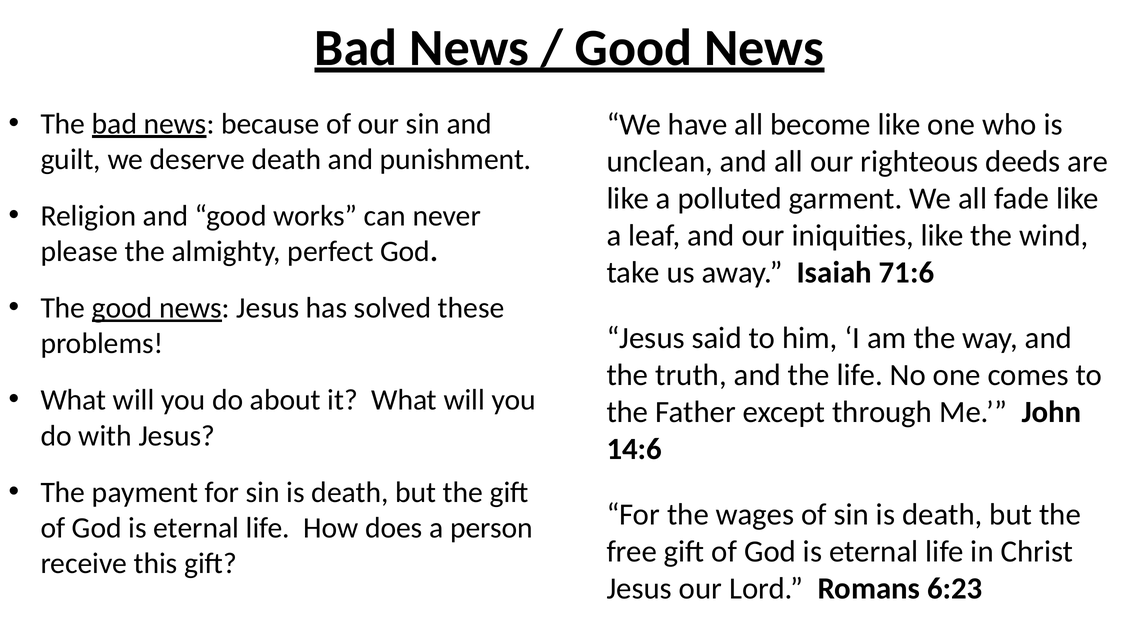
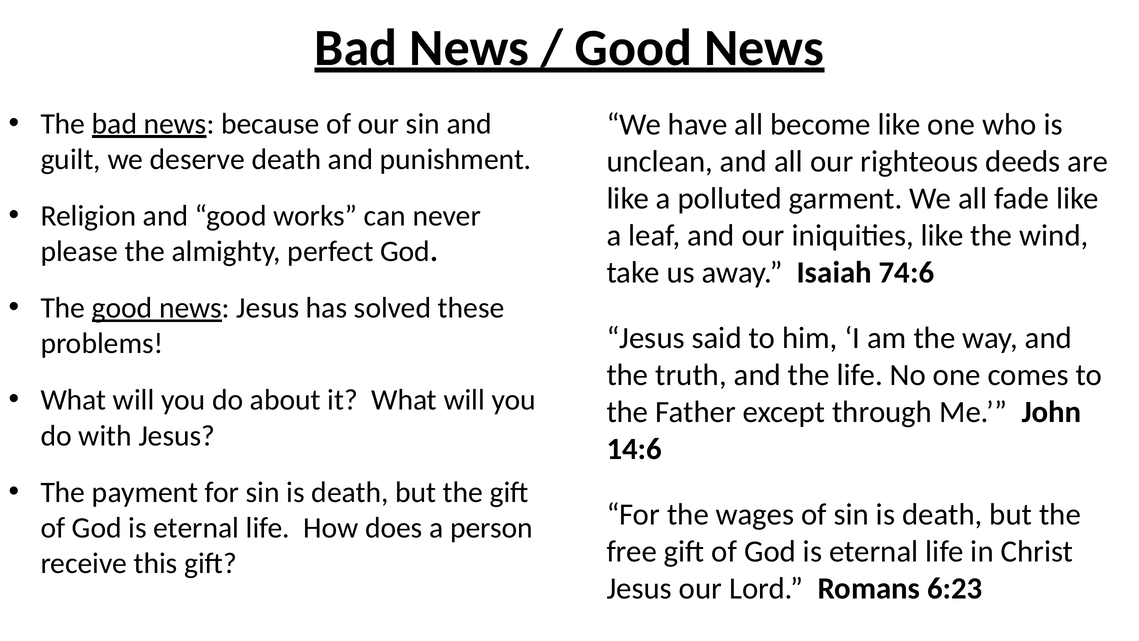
71:6: 71:6 -> 74:6 (907, 273)
